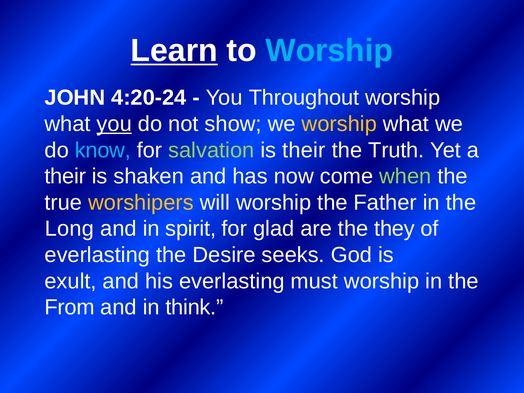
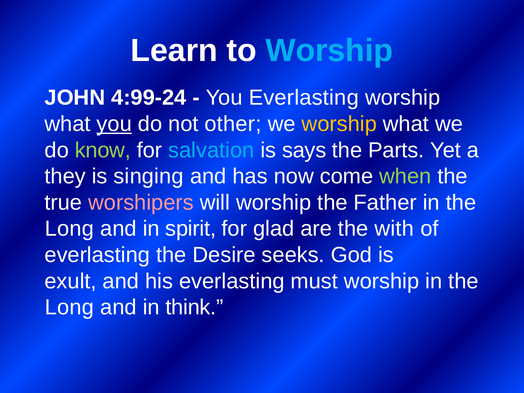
Learn underline: present -> none (174, 51)
4:20-24: 4:20-24 -> 4:99-24 (149, 98)
You Throughout: Throughout -> Everlasting (304, 98)
show: show -> other (233, 124)
know colour: light blue -> light green (103, 150)
salvation colour: light green -> light blue (211, 150)
is their: their -> says (304, 150)
Truth: Truth -> Parts (396, 150)
their: their -> they (65, 176)
shaken: shaken -> singing (149, 176)
worshipers colour: yellow -> pink (141, 203)
they: they -> with (394, 229)
From: From -> Long (69, 307)
